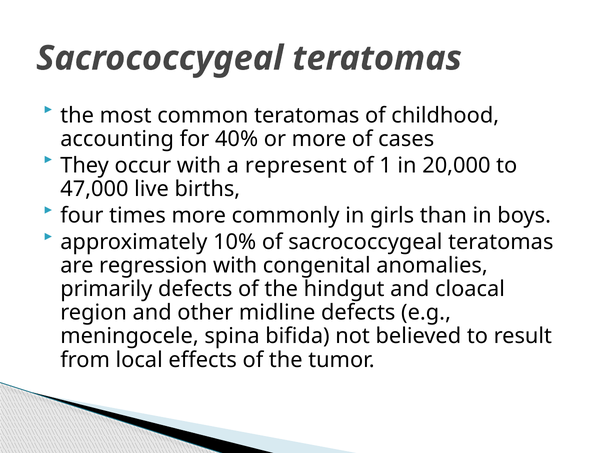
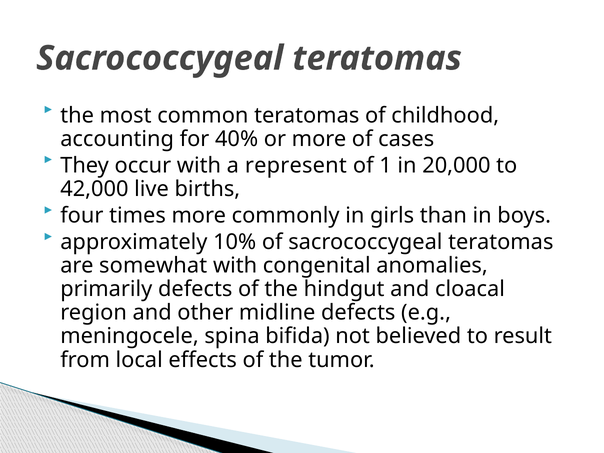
47,000: 47,000 -> 42,000 (94, 189)
regression: regression -> somewhat (153, 266)
